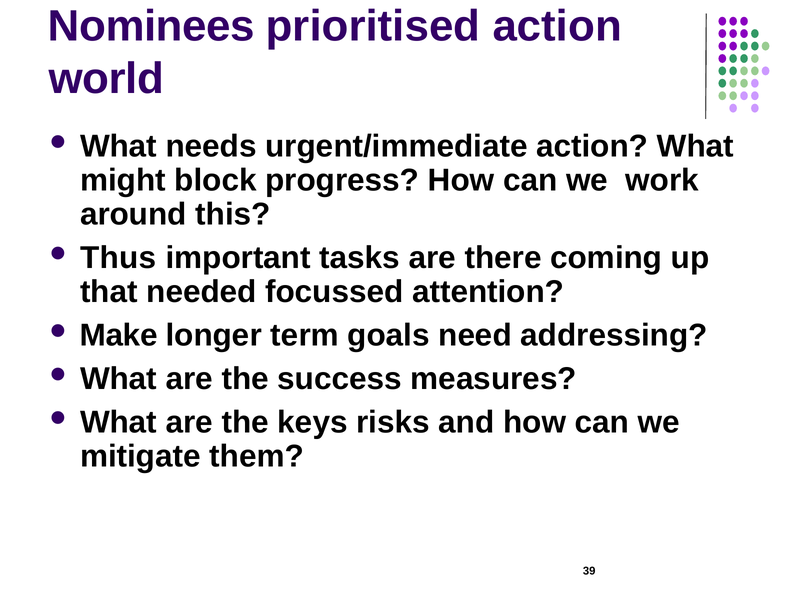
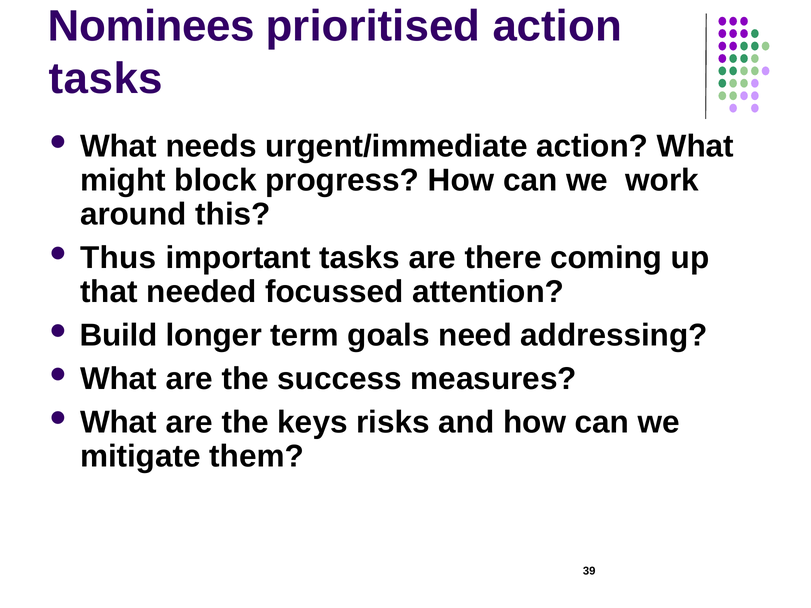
world: world -> tasks (106, 79)
Make: Make -> Build (119, 335)
